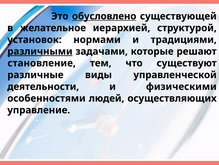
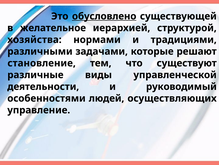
установок: установок -> хозяйства (34, 40)
различными underline: present -> none (40, 51)
физическими: физическими -> руководимый (181, 86)
